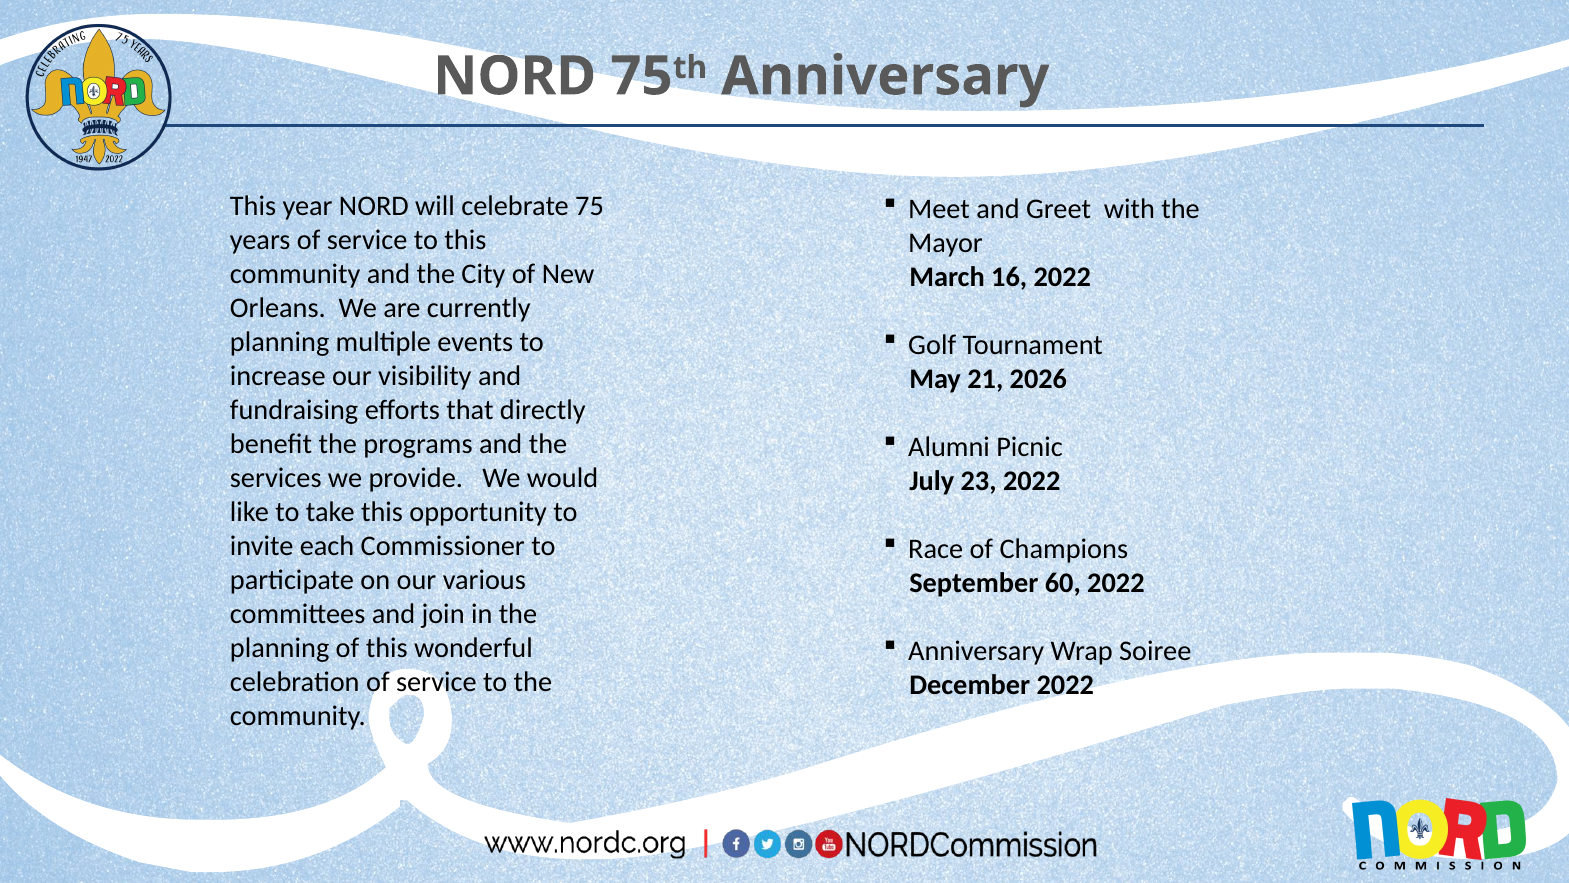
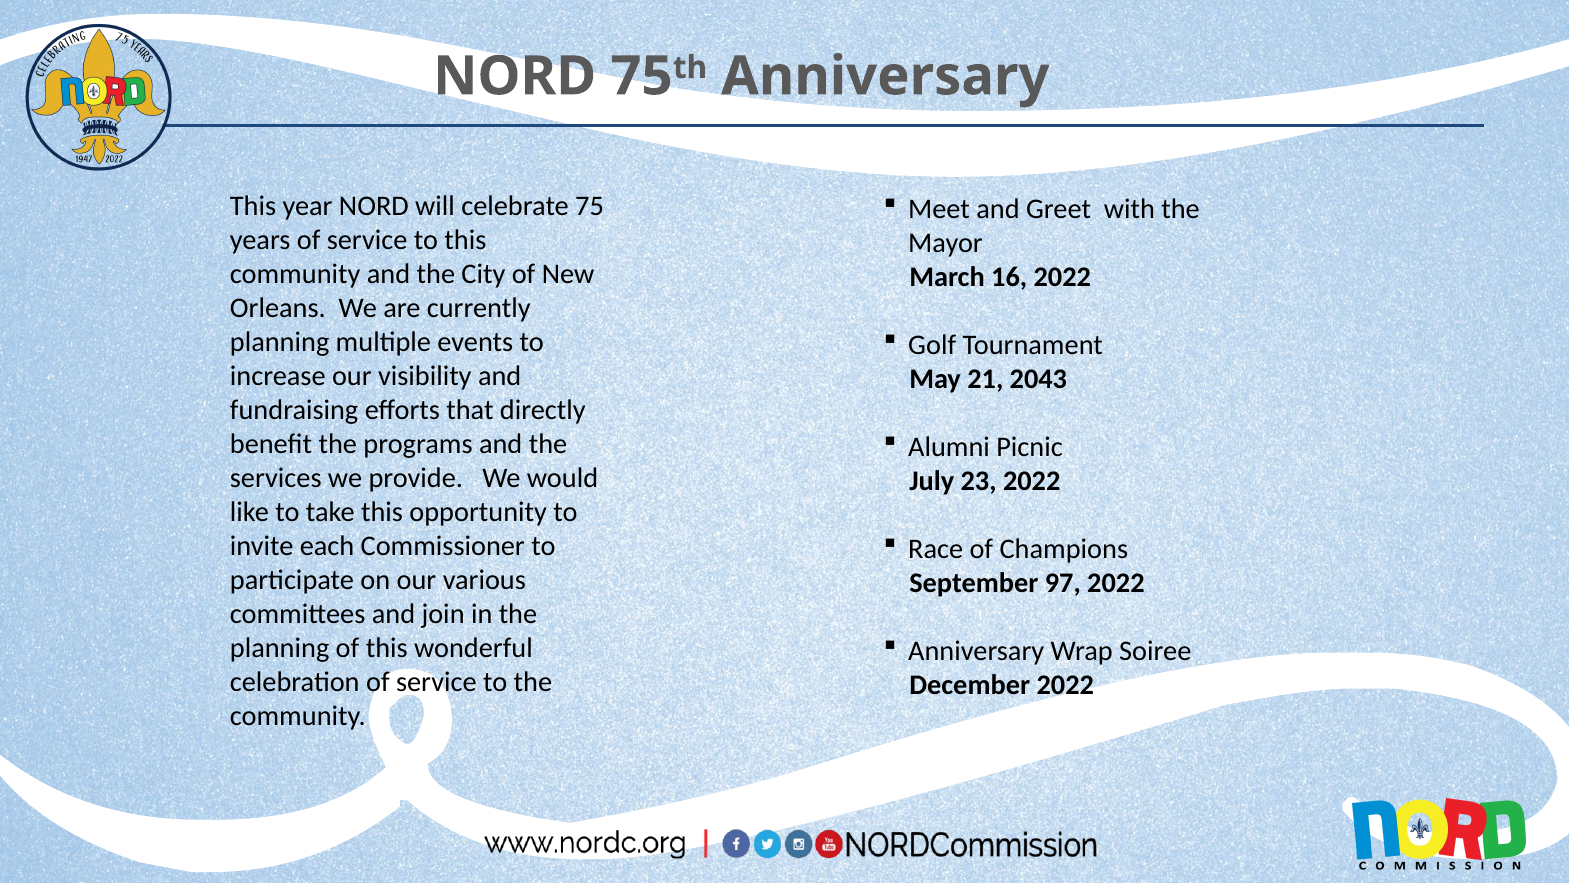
2026: 2026 -> 2043 (1038, 379)
60: 60 -> 97 (1063, 583)
